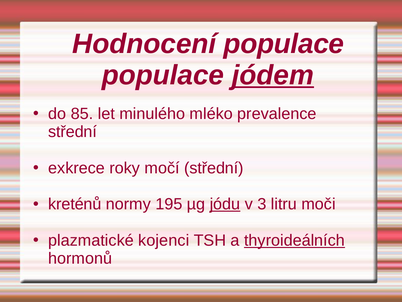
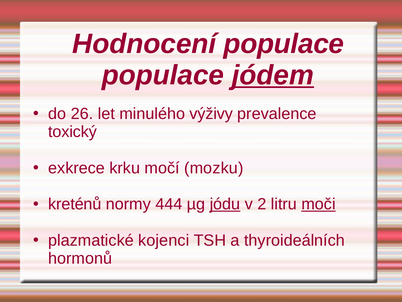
85: 85 -> 26 (82, 114)
mléko: mléko -> výživy (211, 114)
střední: střední -> toxický (73, 132)
roky: roky -> krku (125, 168)
močí střední: střední -> mozku (214, 168)
195: 195 -> 444 (169, 204)
3: 3 -> 2 (262, 204)
moči underline: none -> present (319, 204)
thyroideálních underline: present -> none (294, 240)
